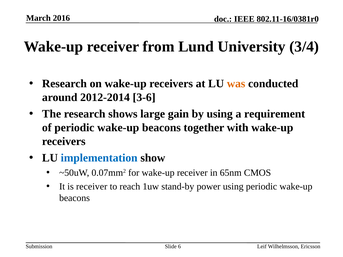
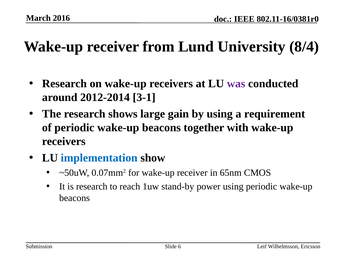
3/4: 3/4 -> 8/4 (304, 47)
was colour: orange -> purple (236, 84)
3-6: 3-6 -> 3-1 (144, 97)
is receiver: receiver -> research (92, 187)
